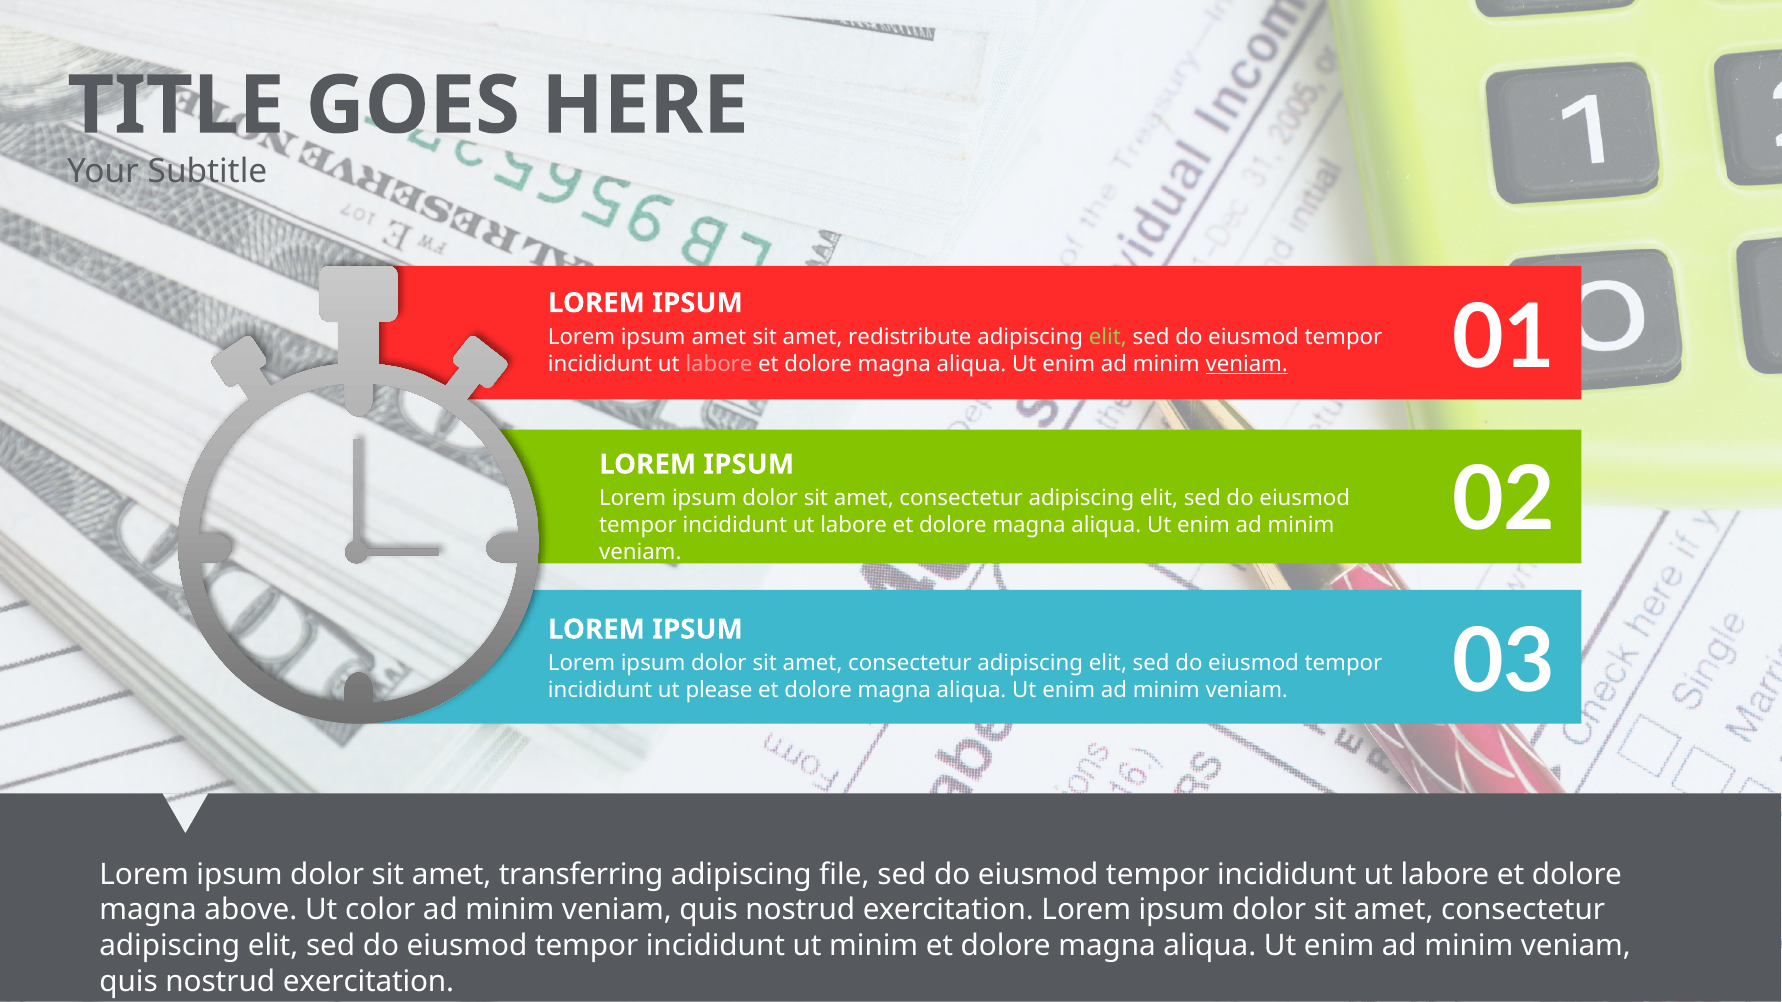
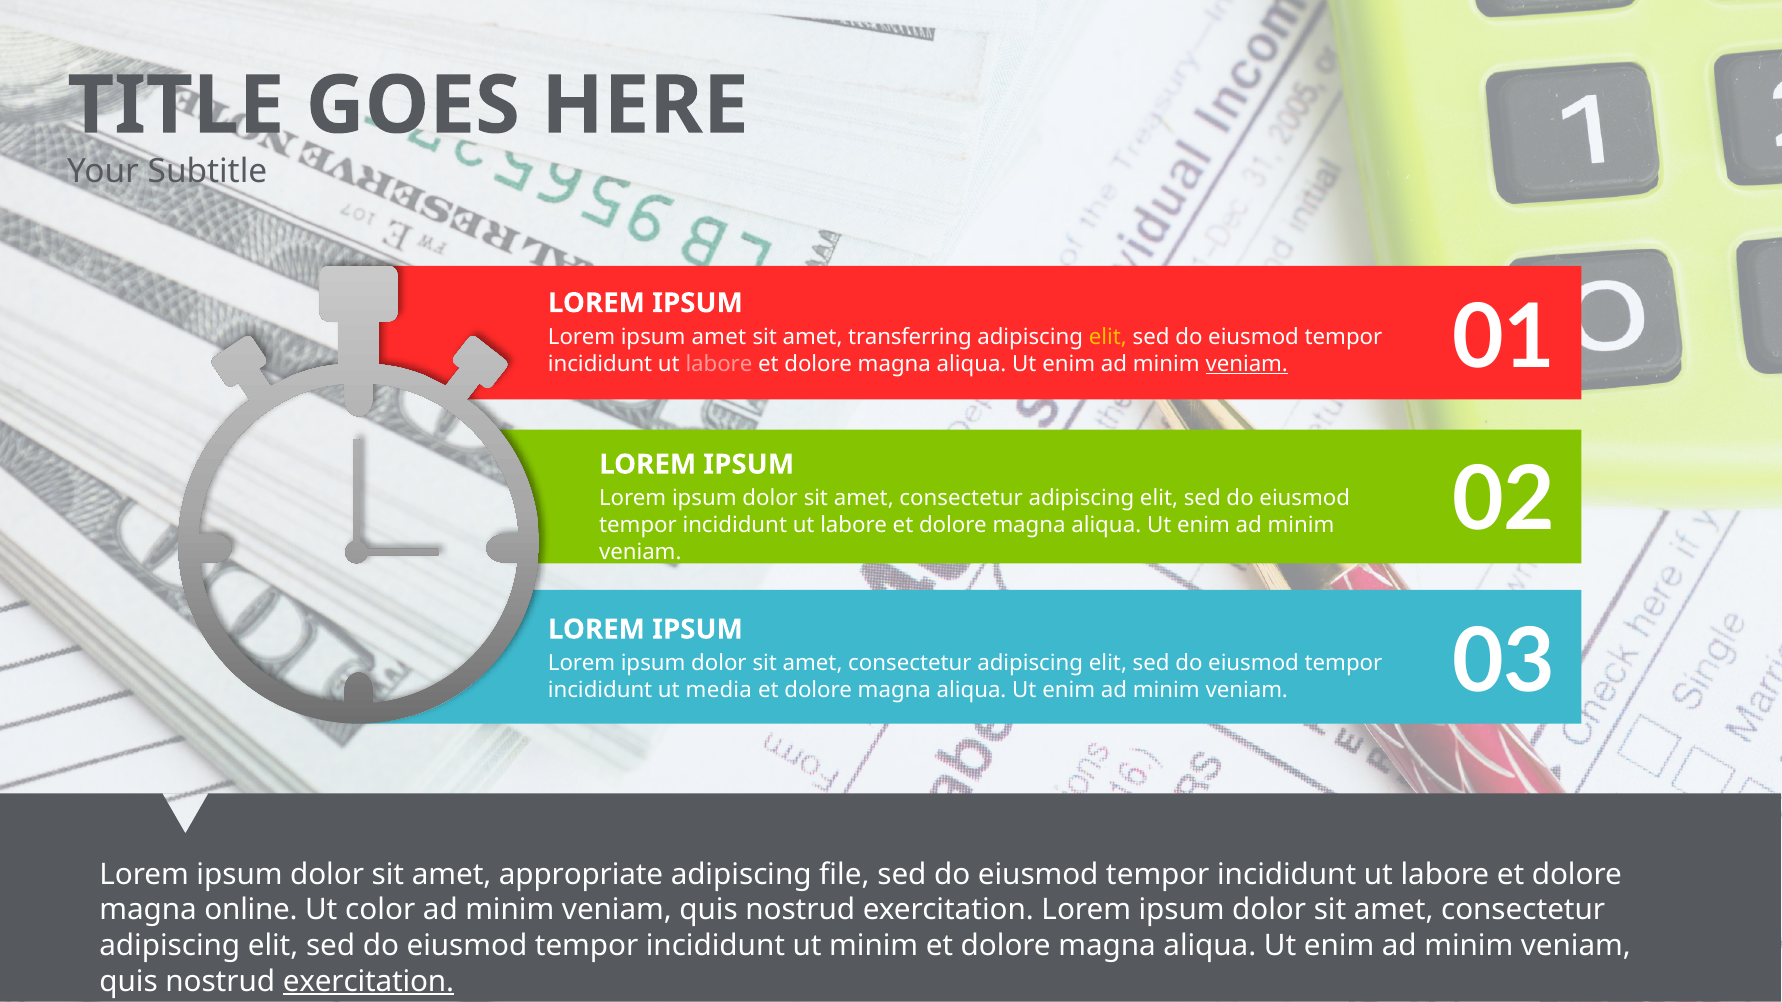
redistribute: redistribute -> transferring (910, 337)
elit colour: light green -> yellow (1108, 337)
please: please -> media (719, 690)
transferring: transferring -> appropriate (581, 875)
above: above -> online (251, 910)
exercitation underline: none -> present (368, 982)
